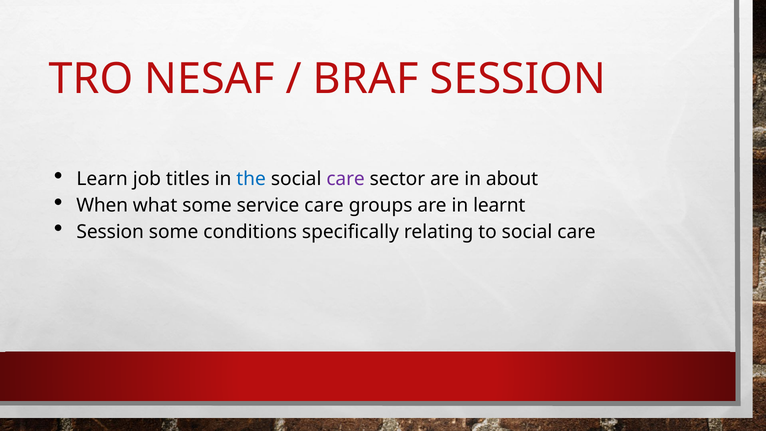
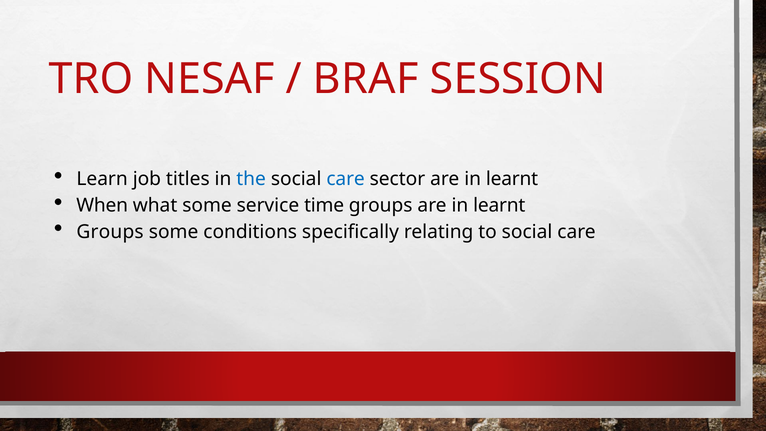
care colour: purple -> blue (346, 179)
sector are in about: about -> learnt (512, 179)
service care: care -> time (324, 205)
Session: Session -> Groups (110, 232)
